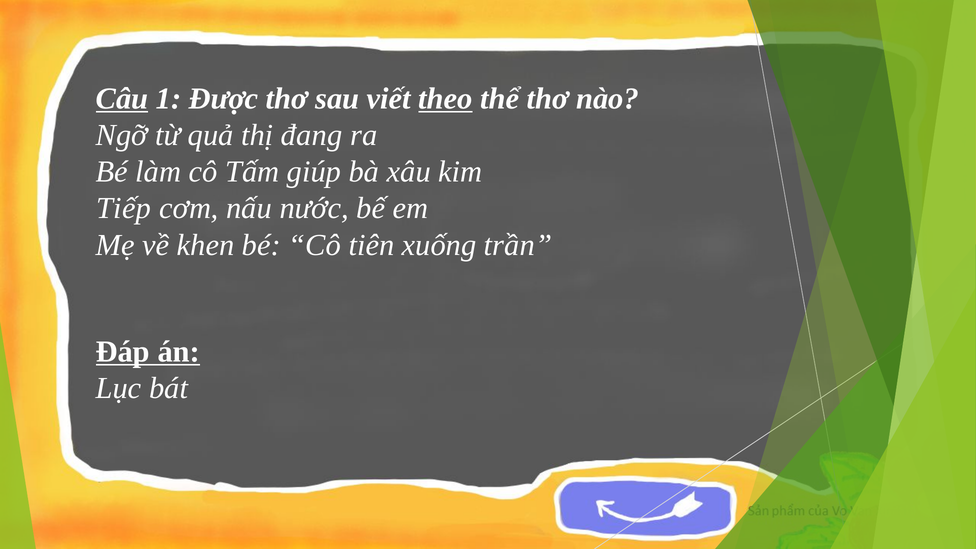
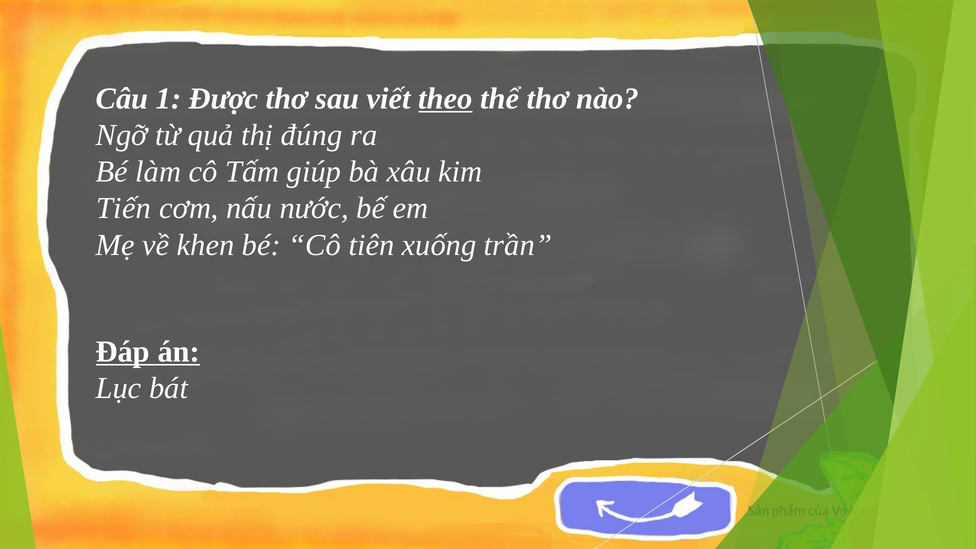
Câu underline: present -> none (122, 99)
đang: đang -> đúng (312, 135)
Tiếp: Tiếp -> Tiến (124, 208)
